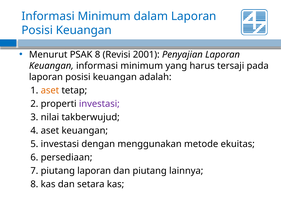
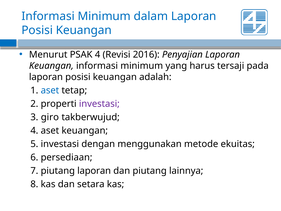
PSAK 8: 8 -> 4 (98, 55)
2001: 2001 -> 2016 (146, 55)
aset colour: orange -> blue (50, 90)
nilai: nilai -> giro (50, 117)
